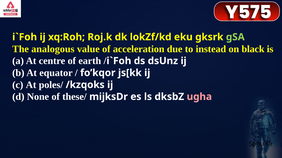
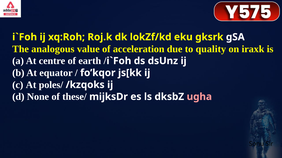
gSA colour: light green -> white (235, 37)
instead: instead -> quality (211, 49)
black: black -> iraxk (253, 49)
